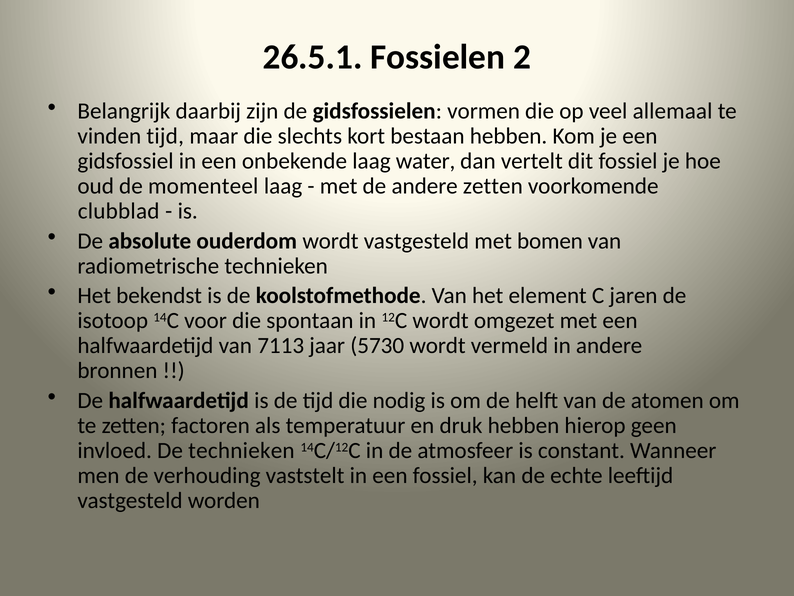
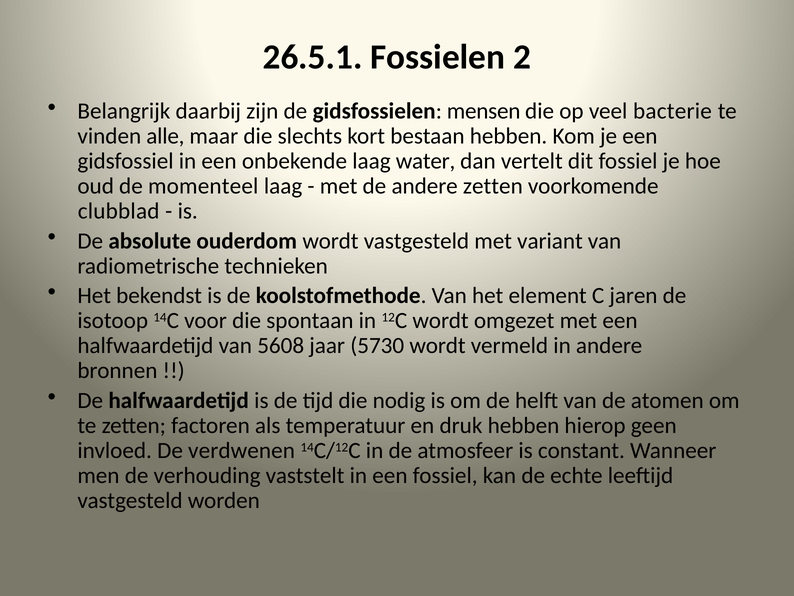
vormen: vormen -> mensen (484, 111)
allemaal: allemaal -> bacterie (672, 111)
vinden tijd: tijd -> alle (165, 136)
bomen: bomen -> variant (550, 241)
7113: 7113 -> 5608 (281, 345)
De technieken: technieken -> verdwenen (242, 450)
